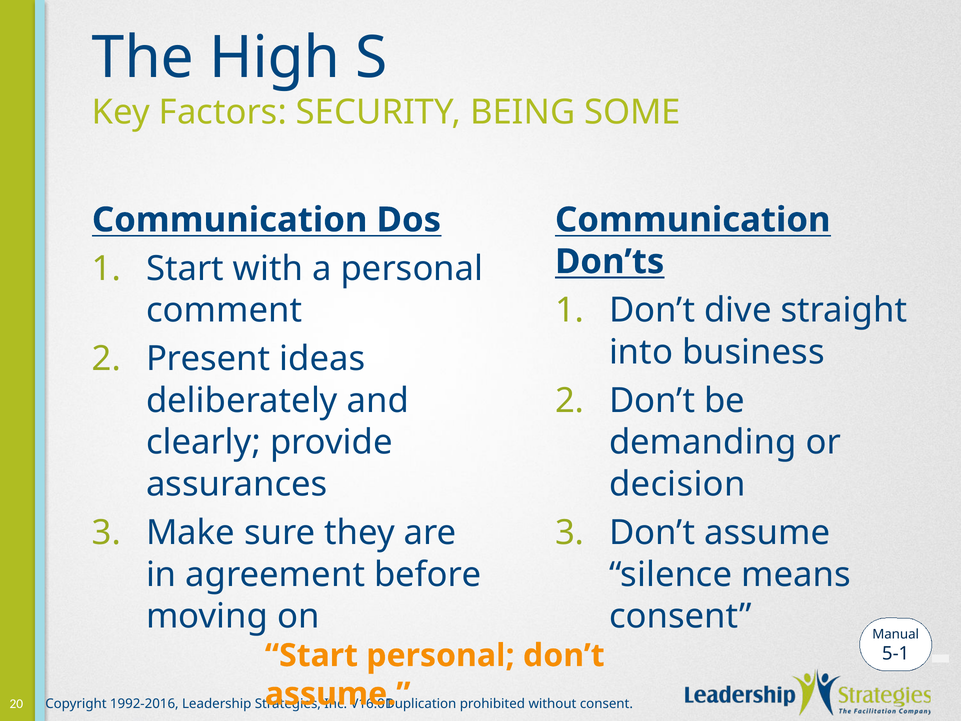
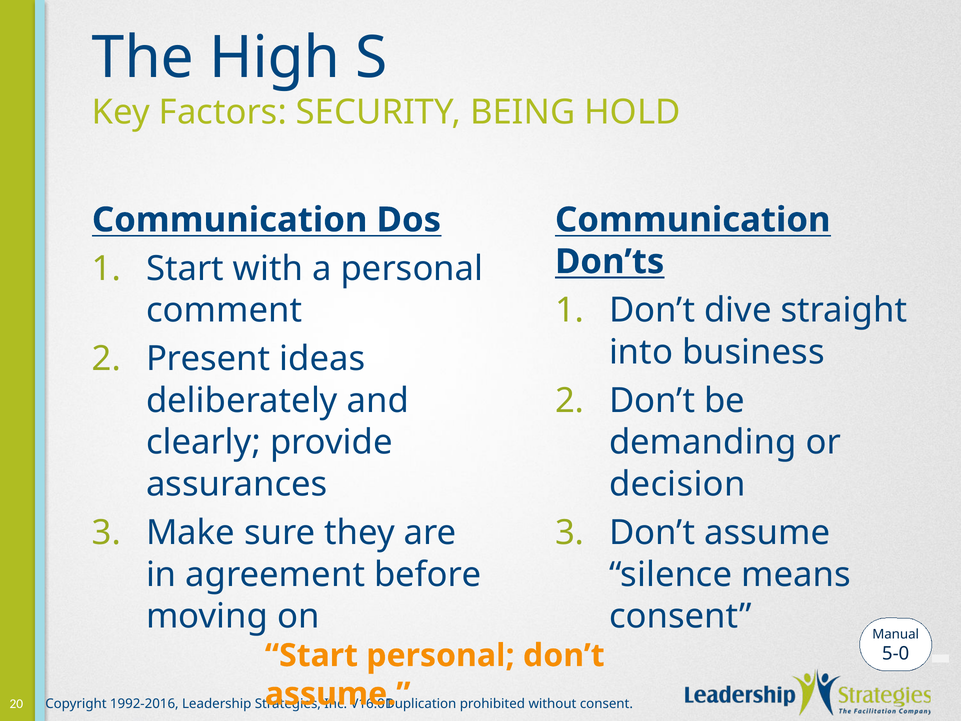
SOME: SOME -> HOLD (632, 112)
5-1: 5-1 -> 5-0 (896, 654)
